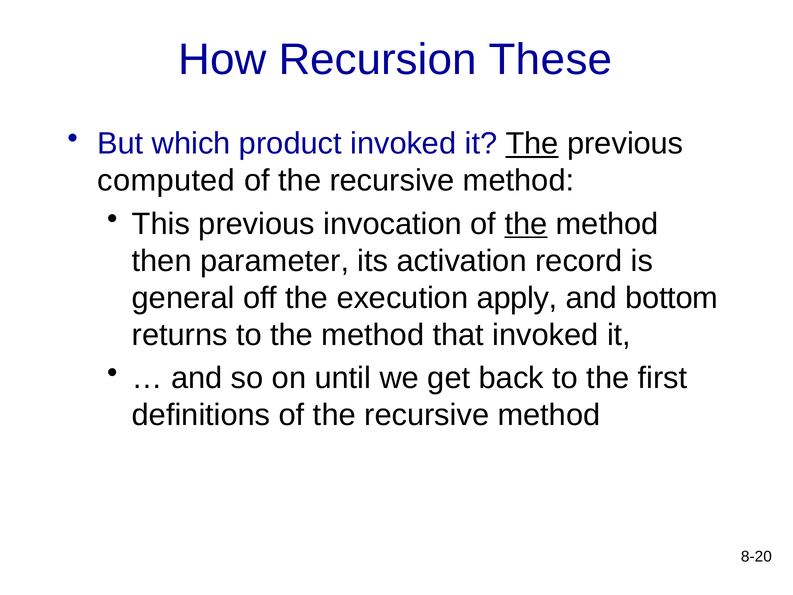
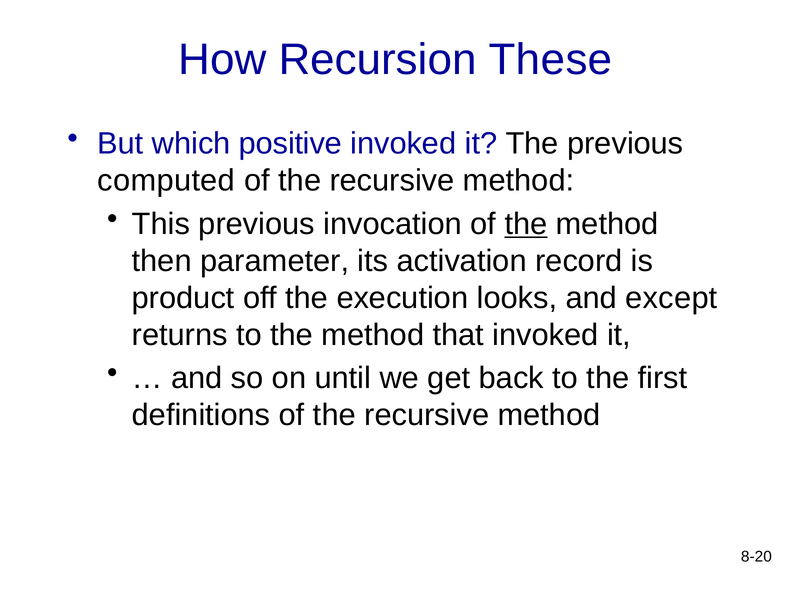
product: product -> positive (290, 144)
The underline: present -> none (532, 144)
general: general -> product (183, 298)
apply: apply -> looks (517, 298)
bottom: bottom -> except (671, 298)
